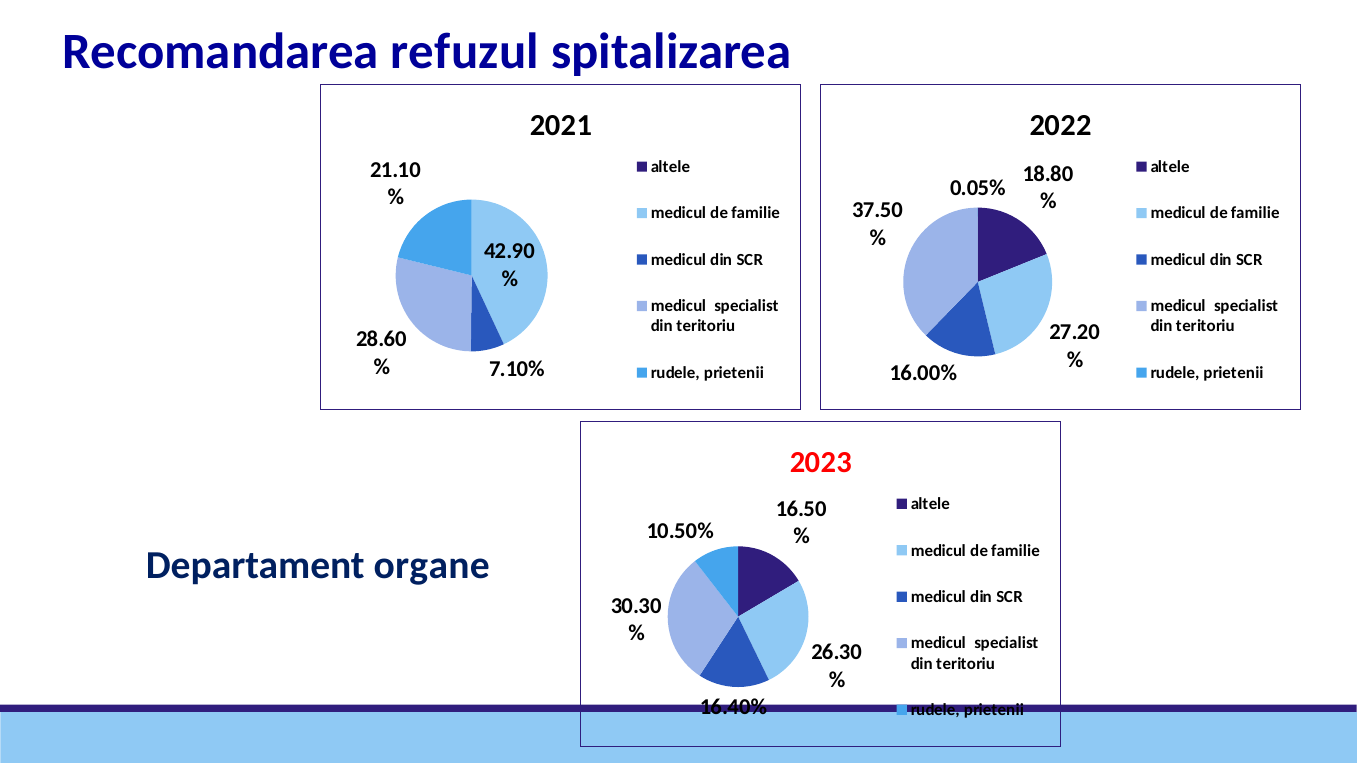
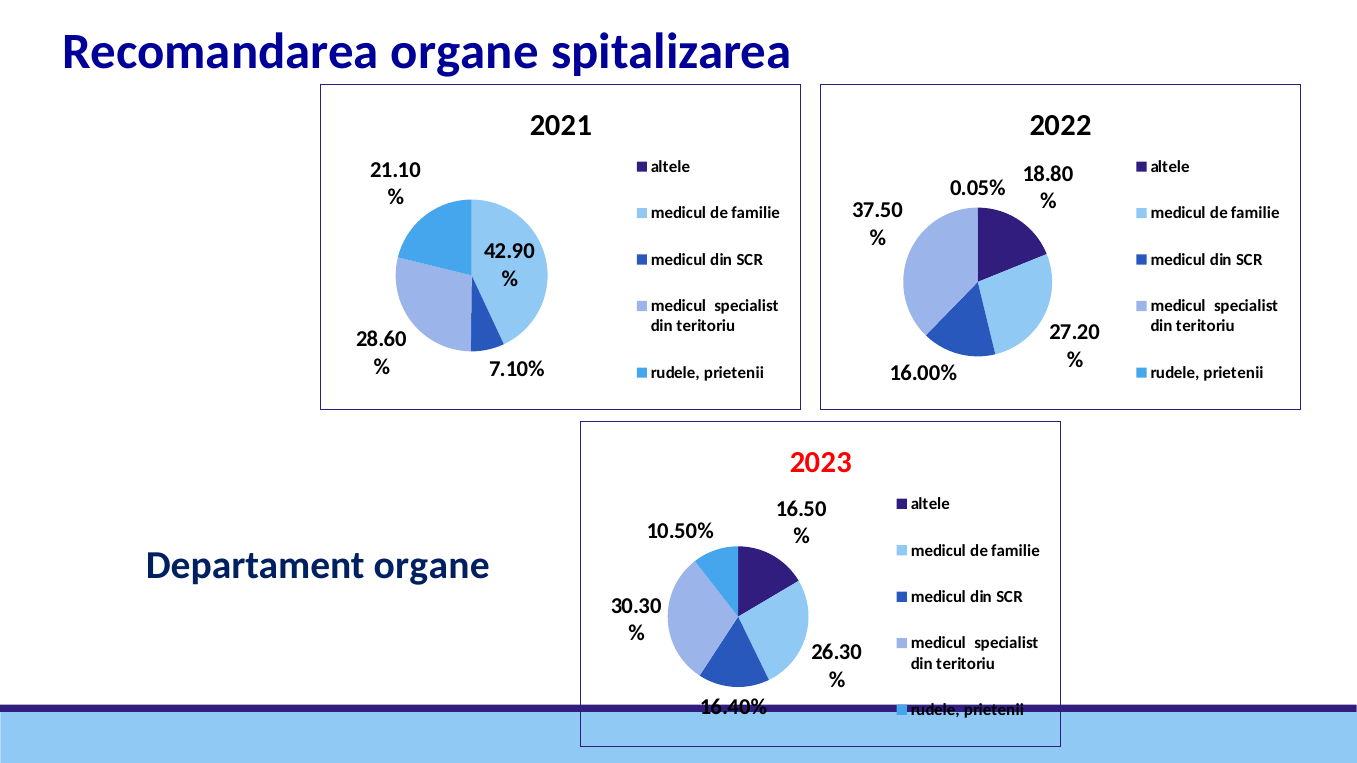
Recomandarea refuzul: refuzul -> organe (465, 52)
